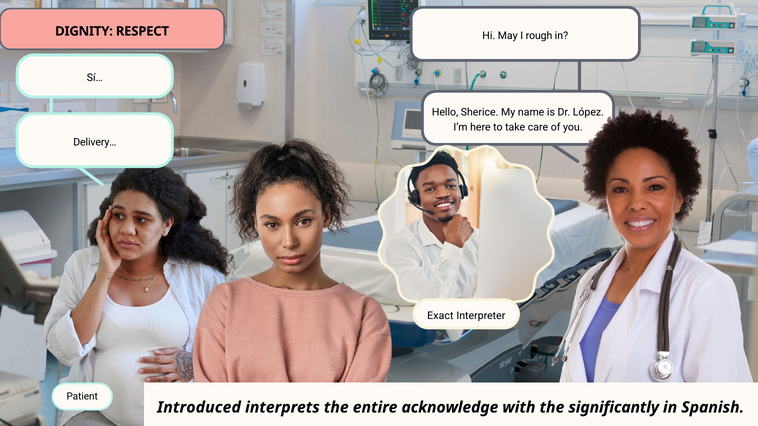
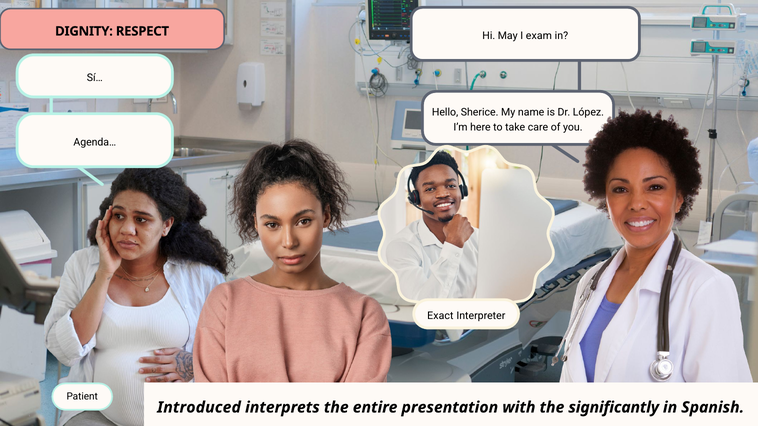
rough: rough -> exam (539, 36)
Delivery…: Delivery… -> Agenda… (95, 142)
acknowledge: acknowledge -> presentation (450, 408)
